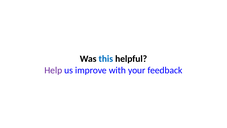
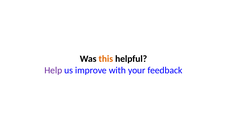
this colour: blue -> orange (106, 59)
